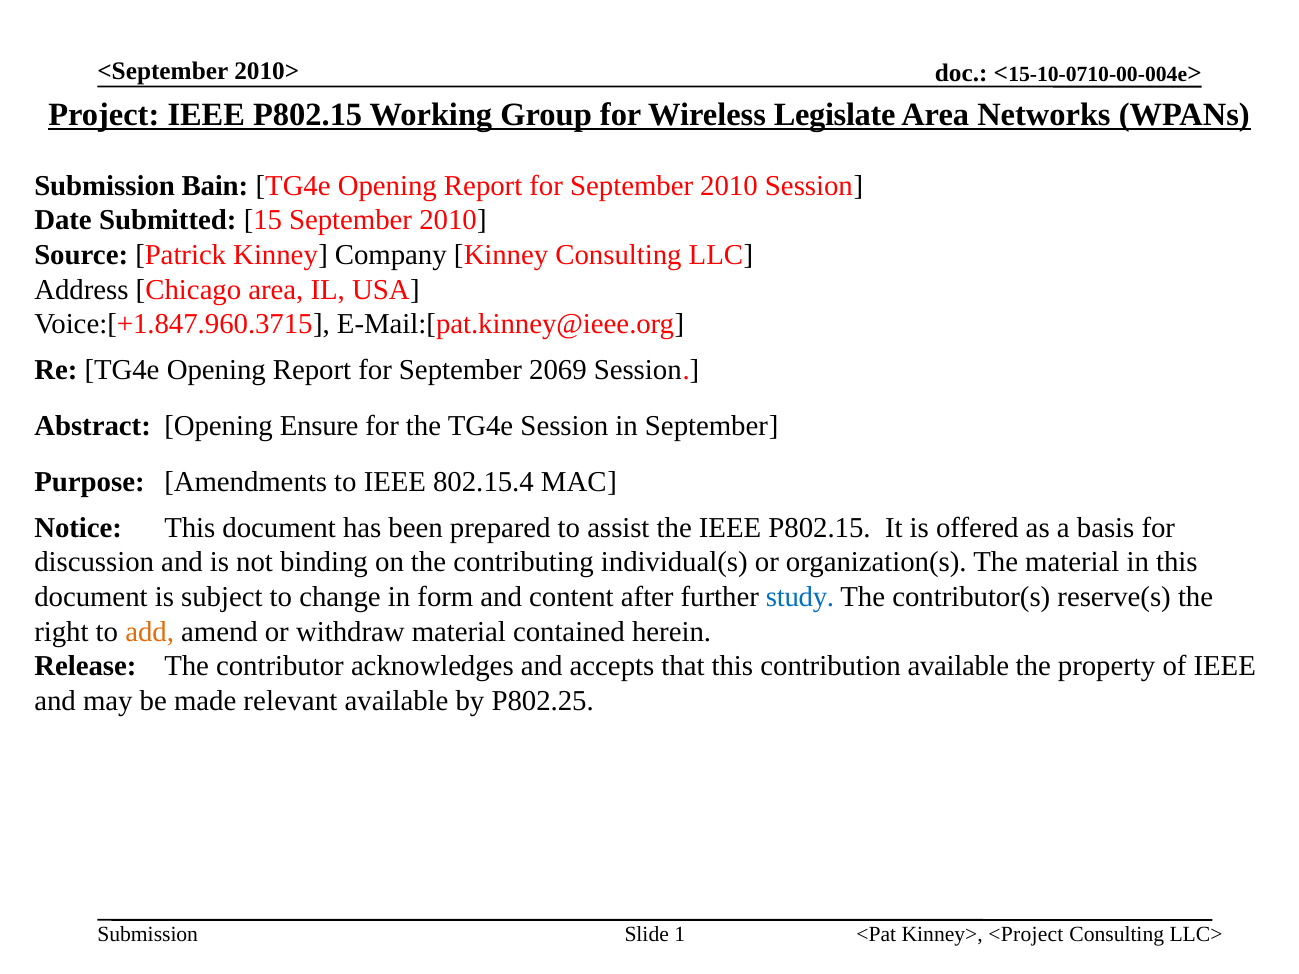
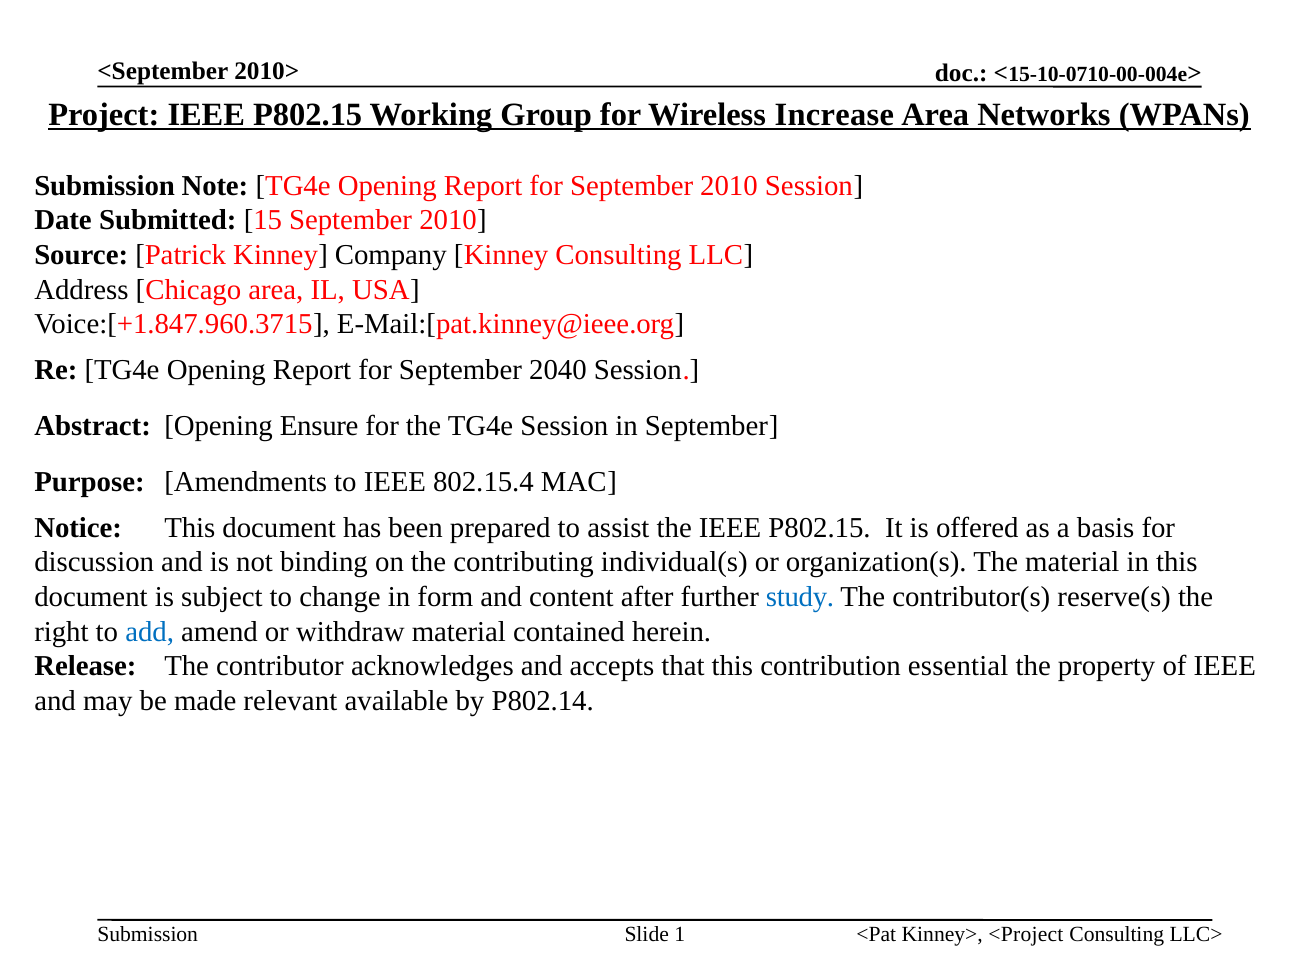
Legislate: Legislate -> Increase (834, 115)
Bain: Bain -> Note (215, 186)
2069: 2069 -> 2040 (558, 370)
add colour: orange -> blue (150, 632)
contribution available: available -> essential (958, 666)
P802.25: P802.25 -> P802.14 (543, 701)
